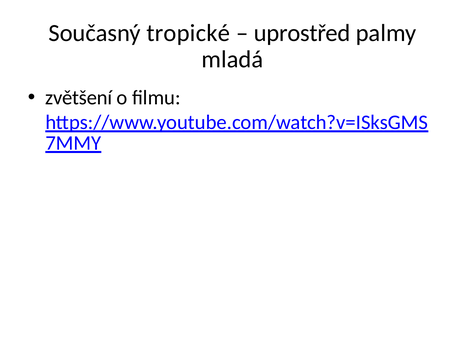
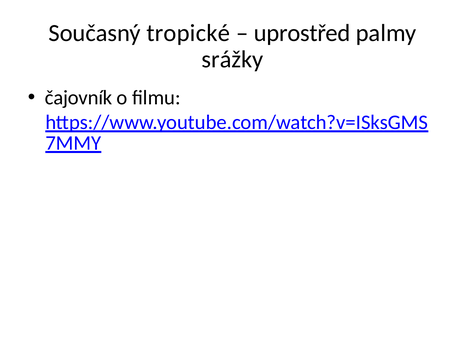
mladá: mladá -> srážky (232, 59)
zvětšení: zvětšení -> čajovník (79, 98)
